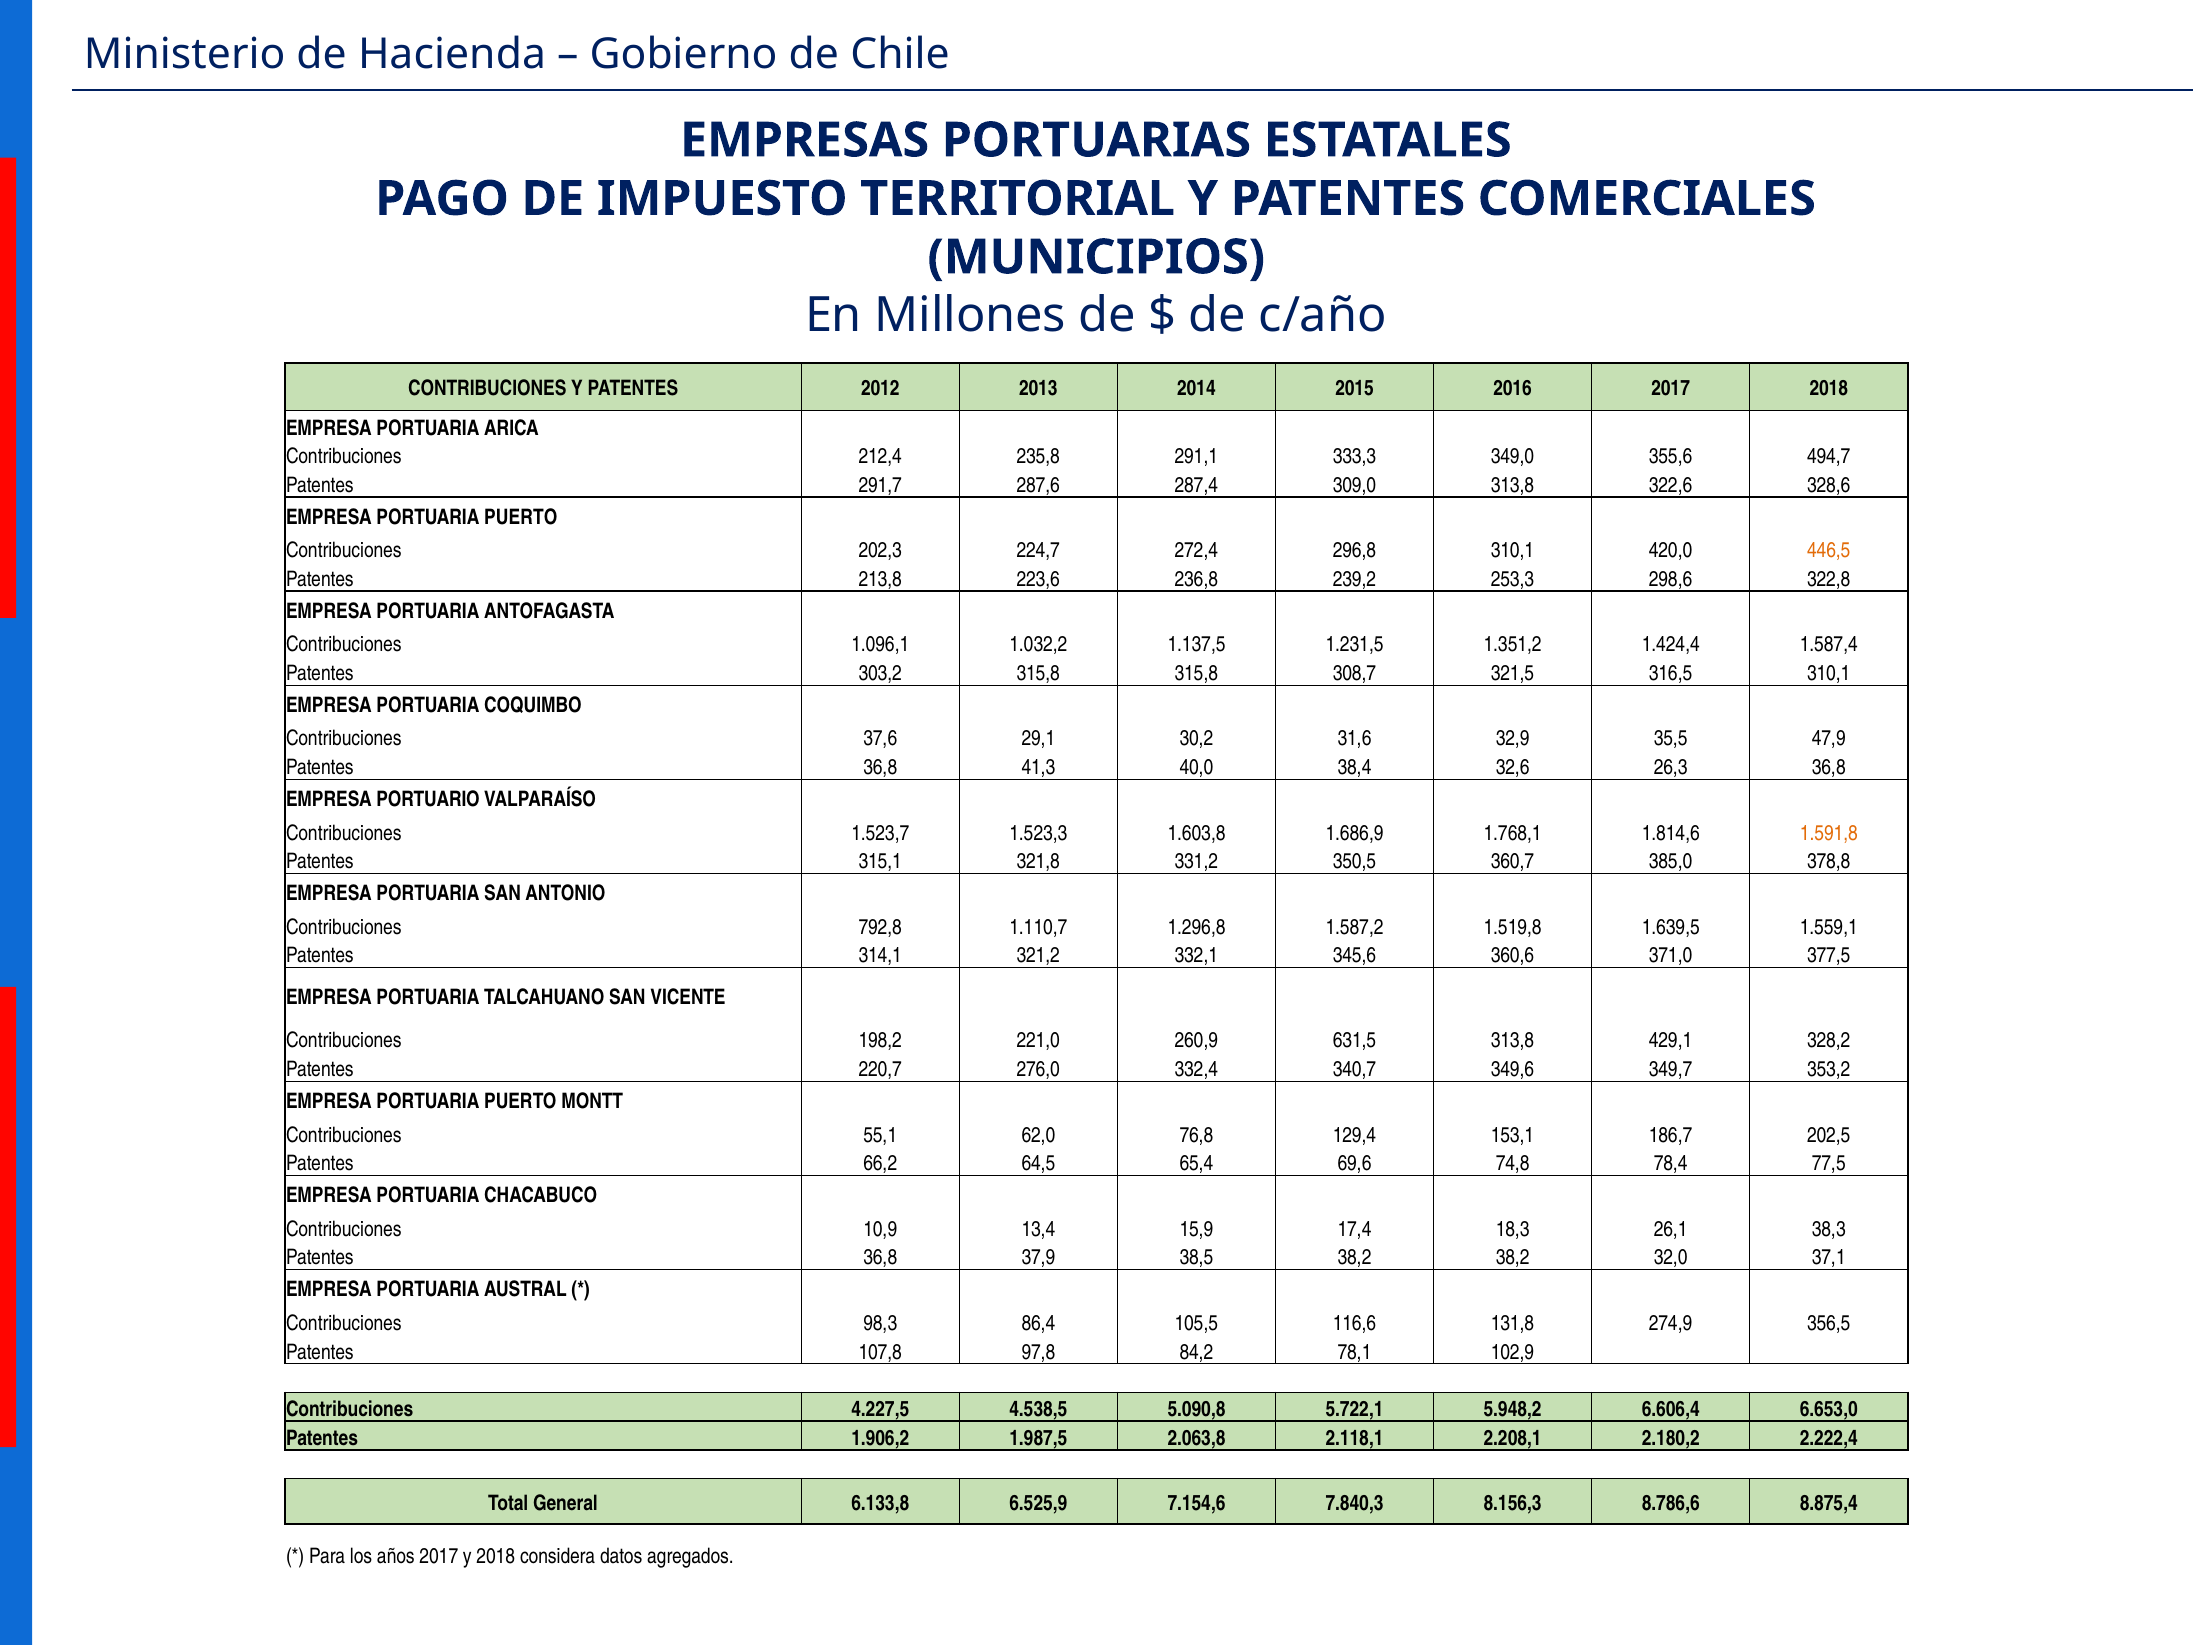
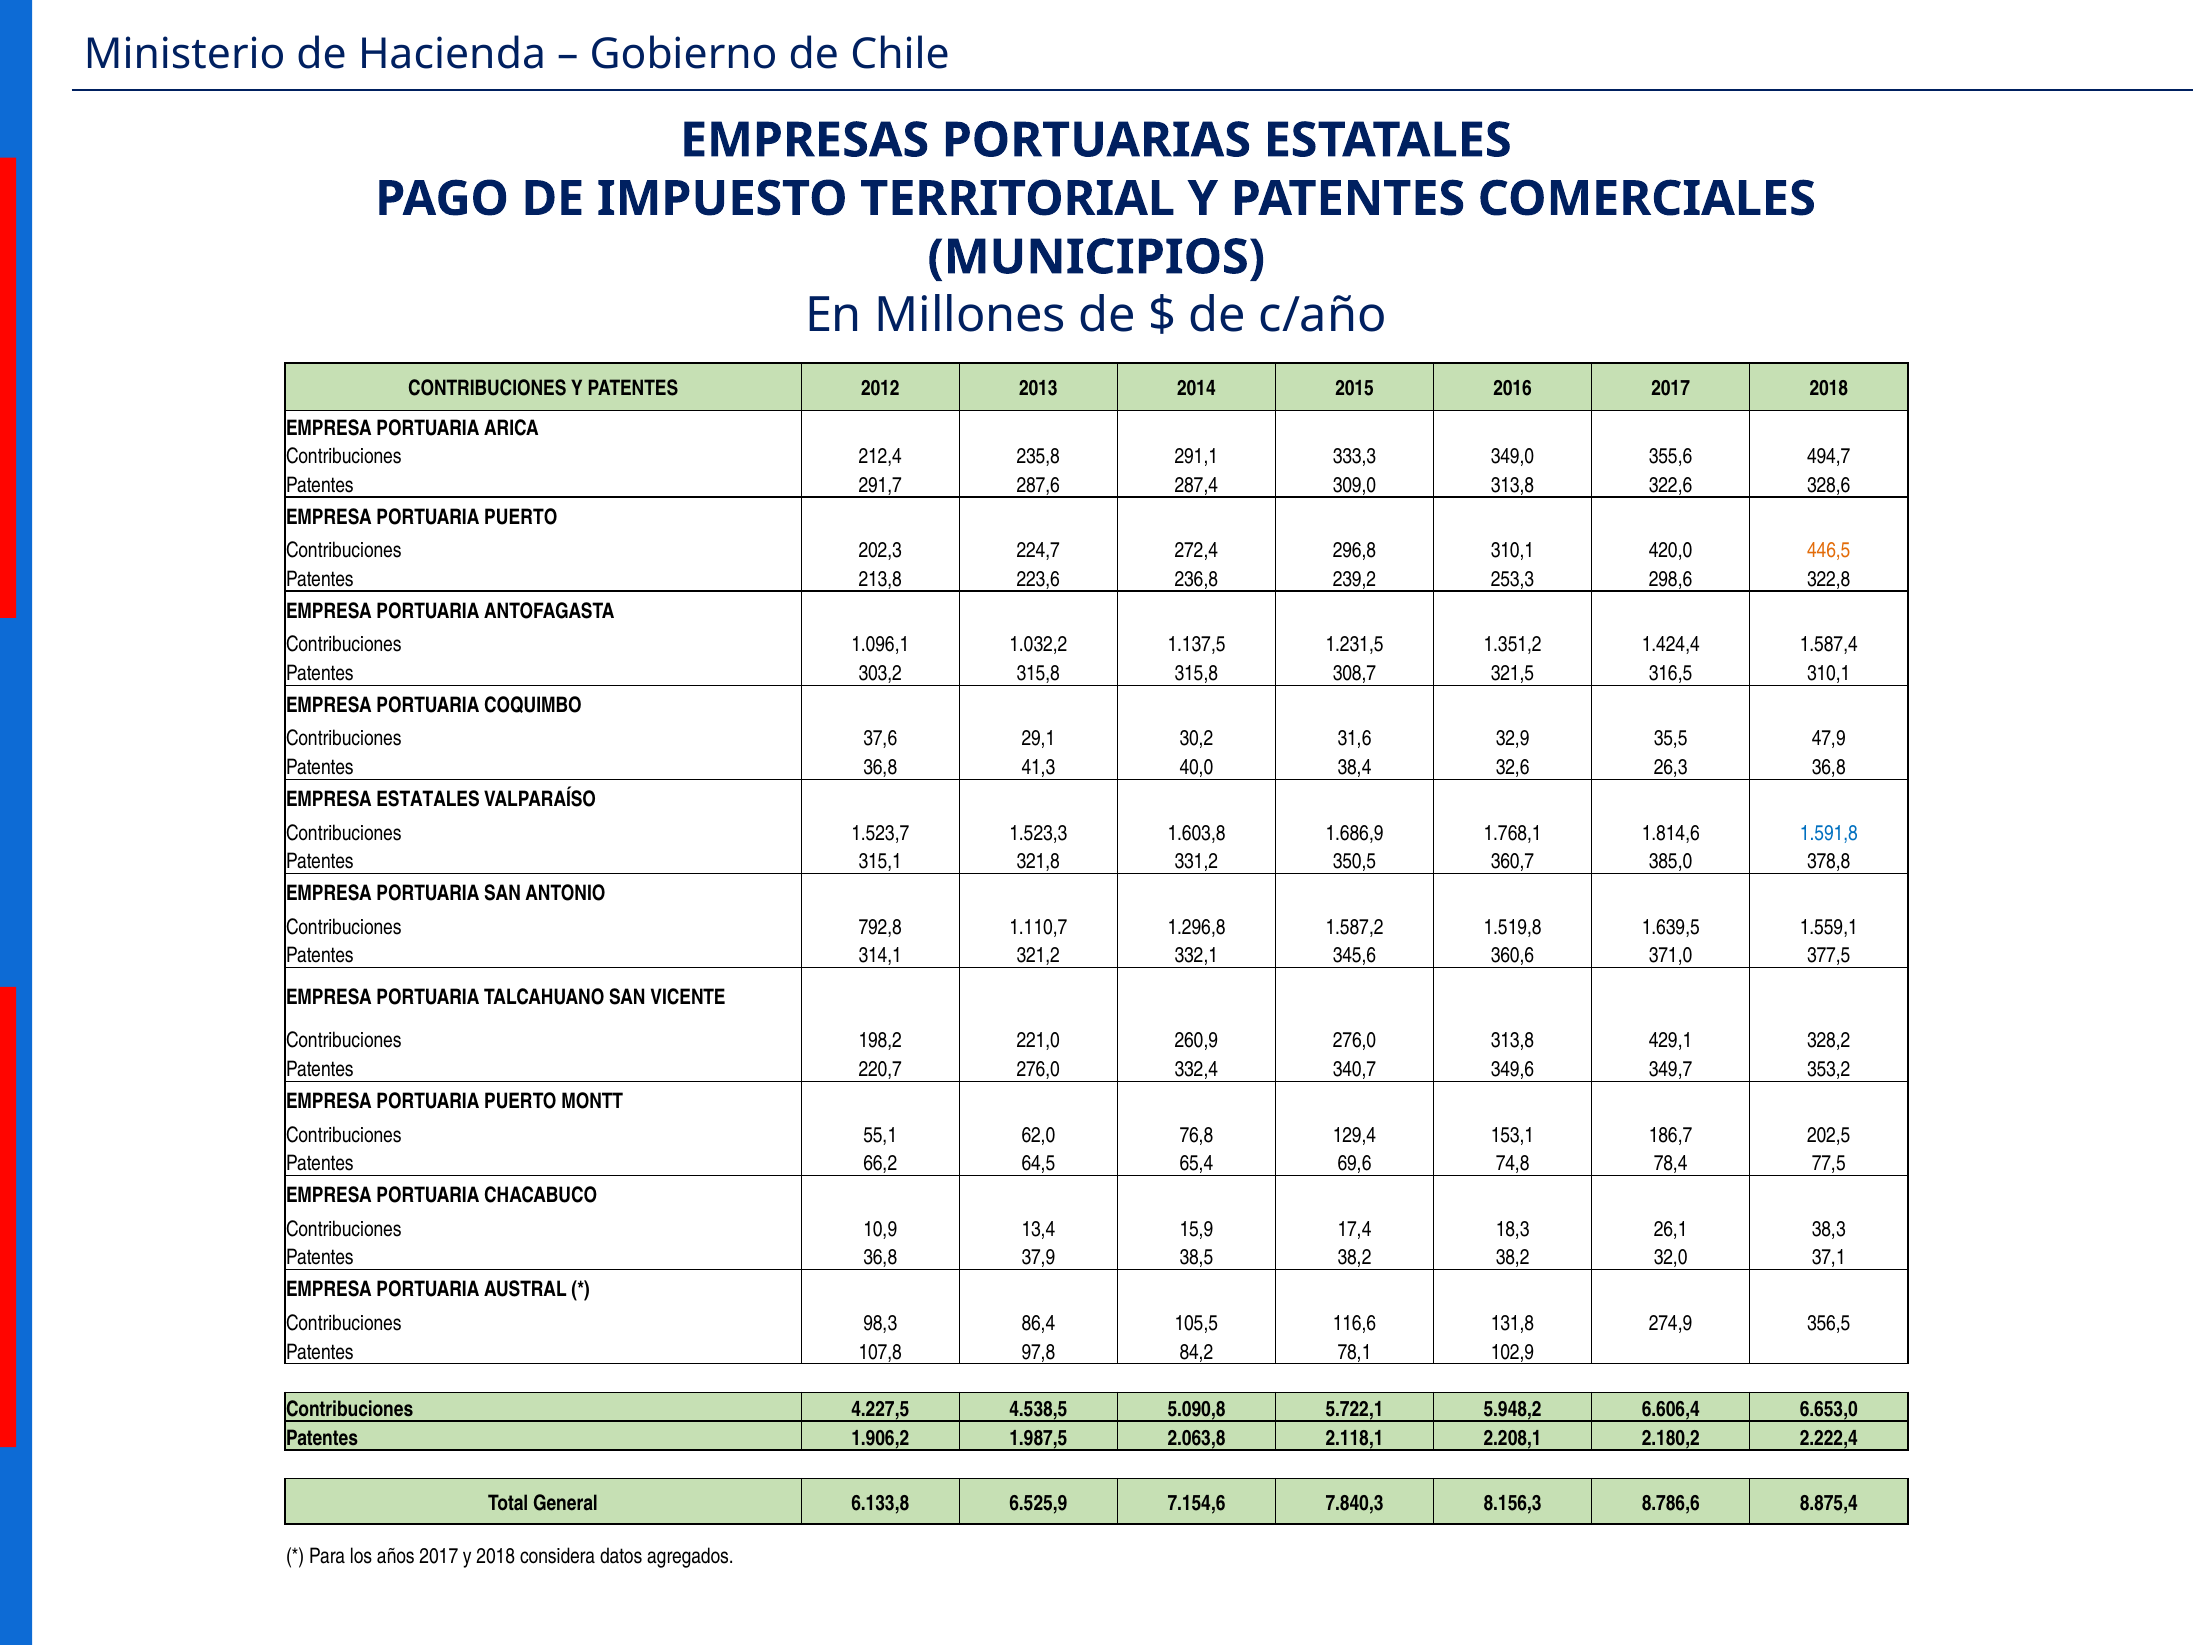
EMPRESA PORTUARIO: PORTUARIO -> ESTATALES (428, 799)
1.591,8 colour: orange -> blue (1829, 833)
260,9 631,5: 631,5 -> 276,0 (1355, 1041)
